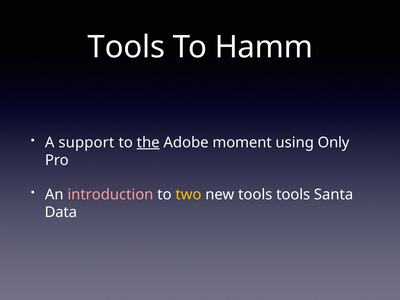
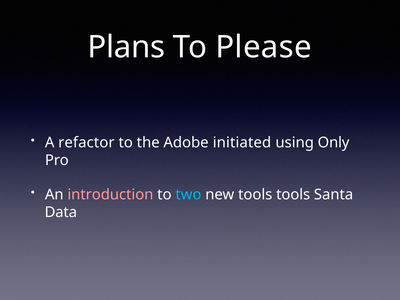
Tools: Tools -> Plans (126, 47)
Hamm: Hamm -> Please (264, 47)
support: support -> refactor (86, 142)
the underline: present -> none (148, 142)
moment: moment -> initiated (242, 142)
two colour: yellow -> light blue (188, 195)
